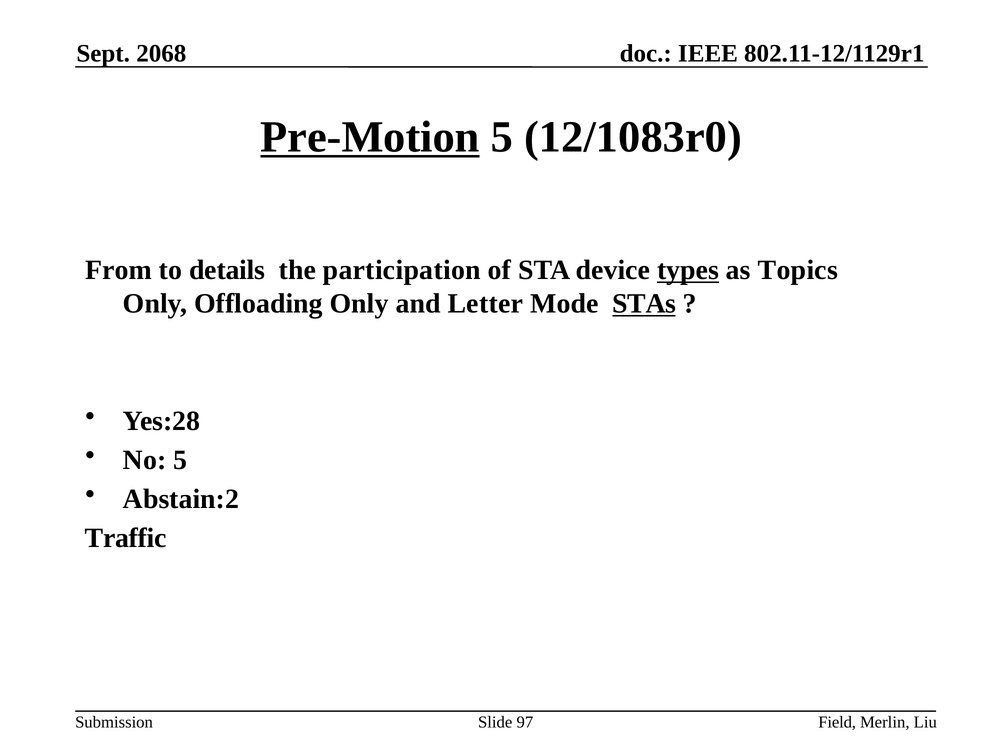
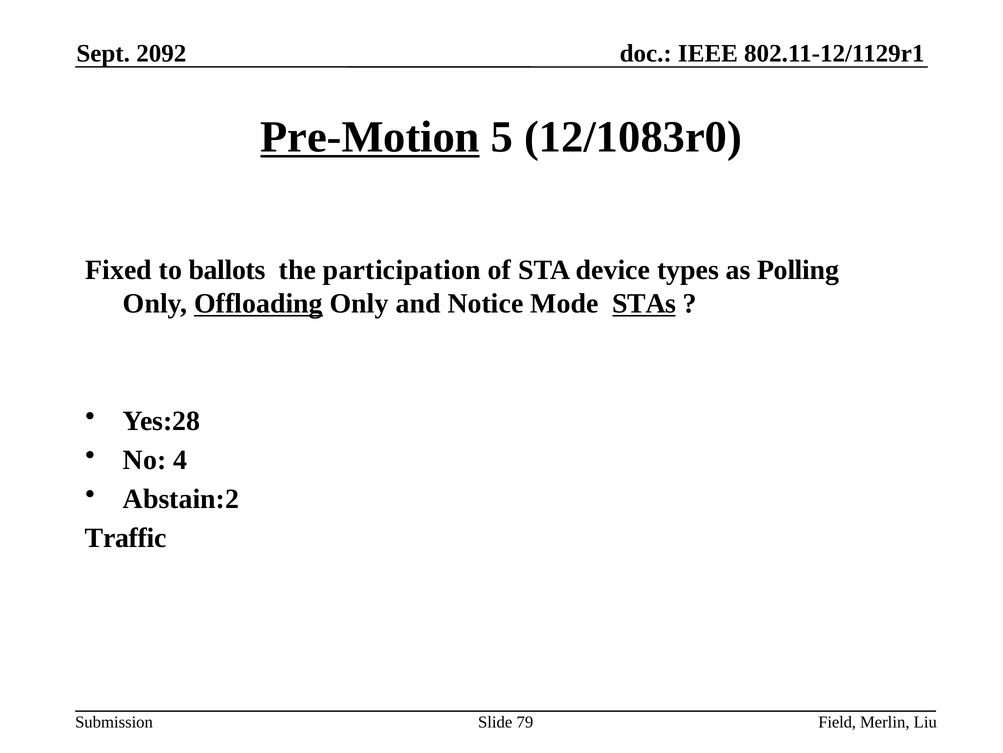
2068: 2068 -> 2092 (161, 54)
From: From -> Fixed (119, 270)
details: details -> ballots (227, 270)
types underline: present -> none (688, 270)
Topics: Topics -> Polling (798, 270)
Offloading underline: none -> present (258, 303)
Letter: Letter -> Notice (486, 303)
No 5: 5 -> 4 (180, 460)
97: 97 -> 79 (525, 721)
